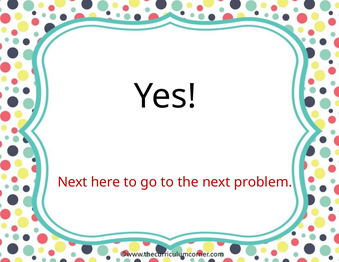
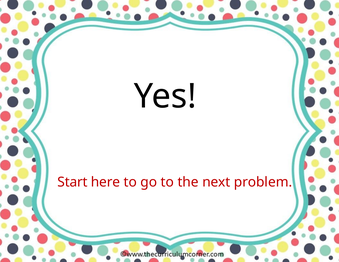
Next: Next -> Start (72, 182)
